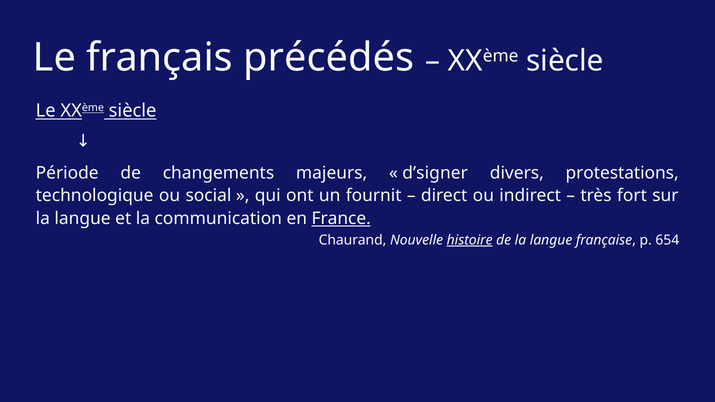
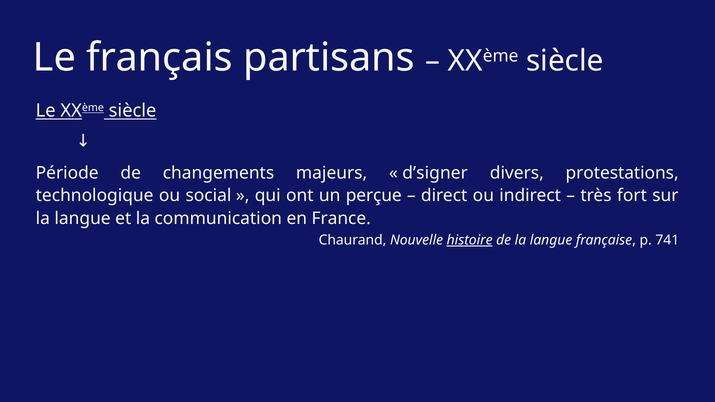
précédés: précédés -> partisans (329, 57)
fournit: fournit -> perçue (374, 196)
France underline: present -> none (341, 219)
654: 654 -> 741 (667, 240)
